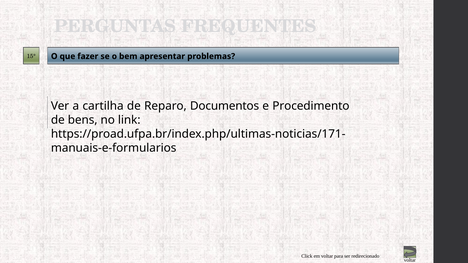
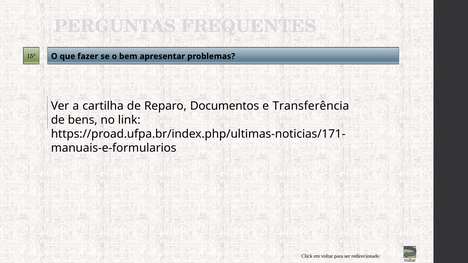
Procedimento: Procedimento -> Transferência (311, 106)
